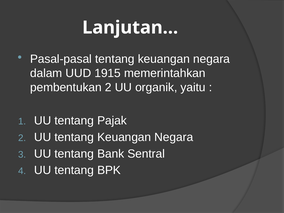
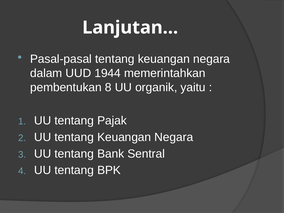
1915: 1915 -> 1944 (108, 73)
pembentukan 2: 2 -> 8 (108, 87)
